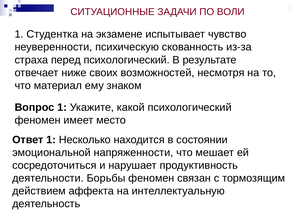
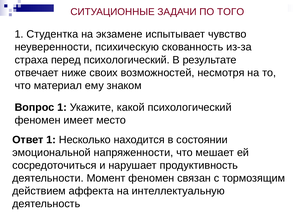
ВОЛИ: ВОЛИ -> ТОГО (231, 12)
Борьбы: Борьбы -> Момент (106, 179)
